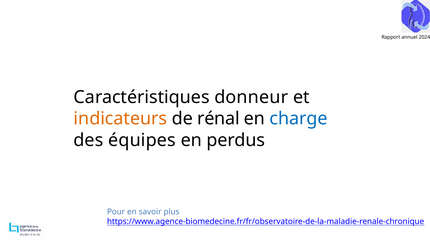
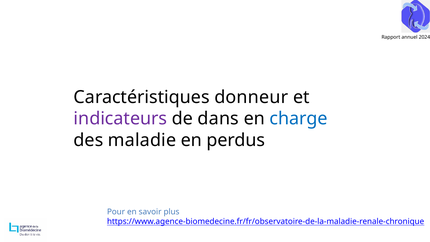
indicateurs colour: orange -> purple (120, 119)
rénal: rénal -> dans (218, 119)
équipes: équipes -> maladie (142, 140)
